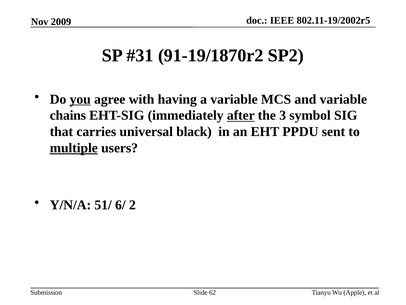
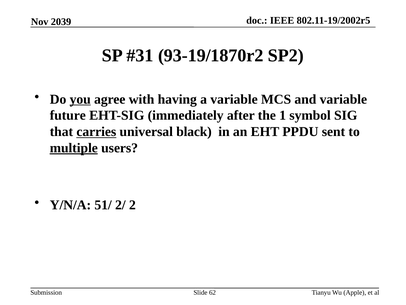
2009: 2009 -> 2039 (61, 22)
91-19/1870r2: 91-19/1870r2 -> 93-19/1870r2 (211, 55)
chains: chains -> future (68, 115)
after underline: present -> none (241, 115)
3: 3 -> 1 (283, 115)
carries underline: none -> present (96, 132)
6/: 6/ -> 2/ (120, 205)
